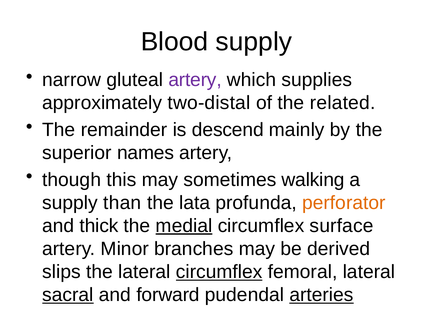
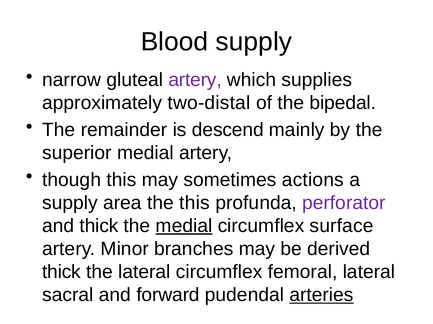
related: related -> bipedal (343, 103)
superior names: names -> medial (145, 153)
walking: walking -> actions (313, 180)
than: than -> area (122, 203)
the lata: lata -> this (195, 203)
perforator colour: orange -> purple (344, 203)
slips: slips -> thick (62, 273)
circumflex underline: present -> none (219, 273)
sacral underline: present -> none (68, 296)
